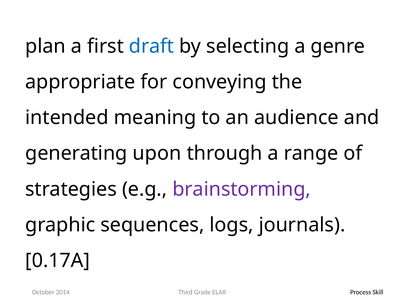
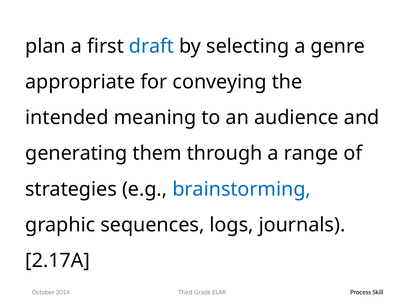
upon: upon -> them (157, 153)
brainstorming colour: purple -> blue (242, 189)
0.17A: 0.17A -> 2.17A (58, 260)
